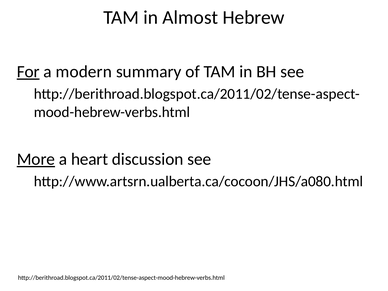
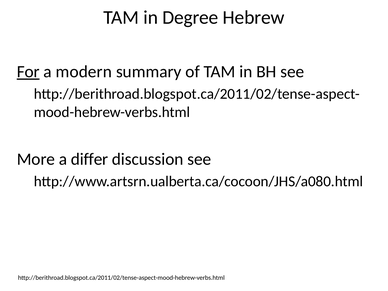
Almost: Almost -> Degree (190, 18)
More underline: present -> none (36, 159)
heart: heart -> differ (90, 159)
